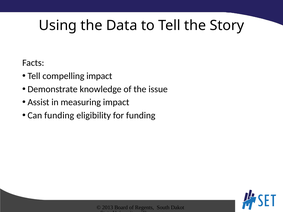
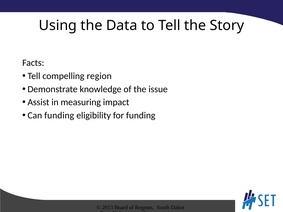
compelling impact: impact -> region (99, 76)
